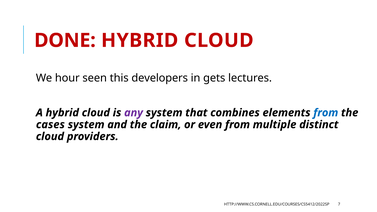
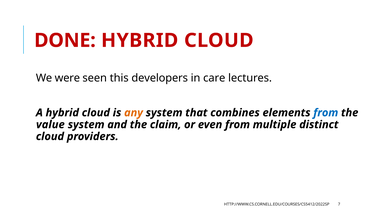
hour: hour -> were (67, 78)
gets: gets -> care (214, 78)
any colour: purple -> orange (134, 113)
cases: cases -> value (50, 125)
